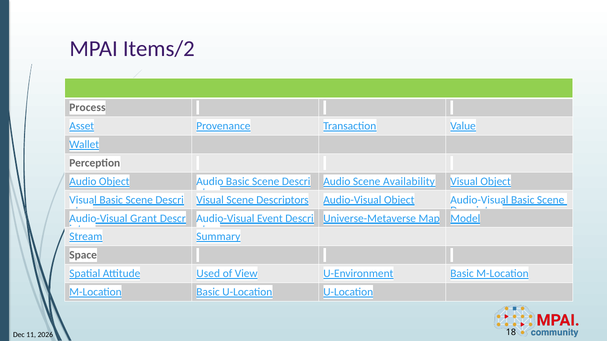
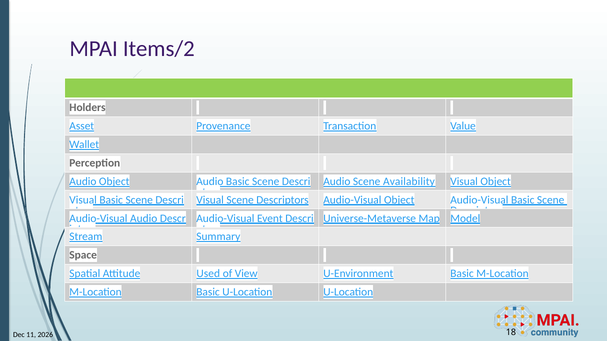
Process: Process -> Holders (88, 108)
Grant: Grant -> Audio (144, 219)
